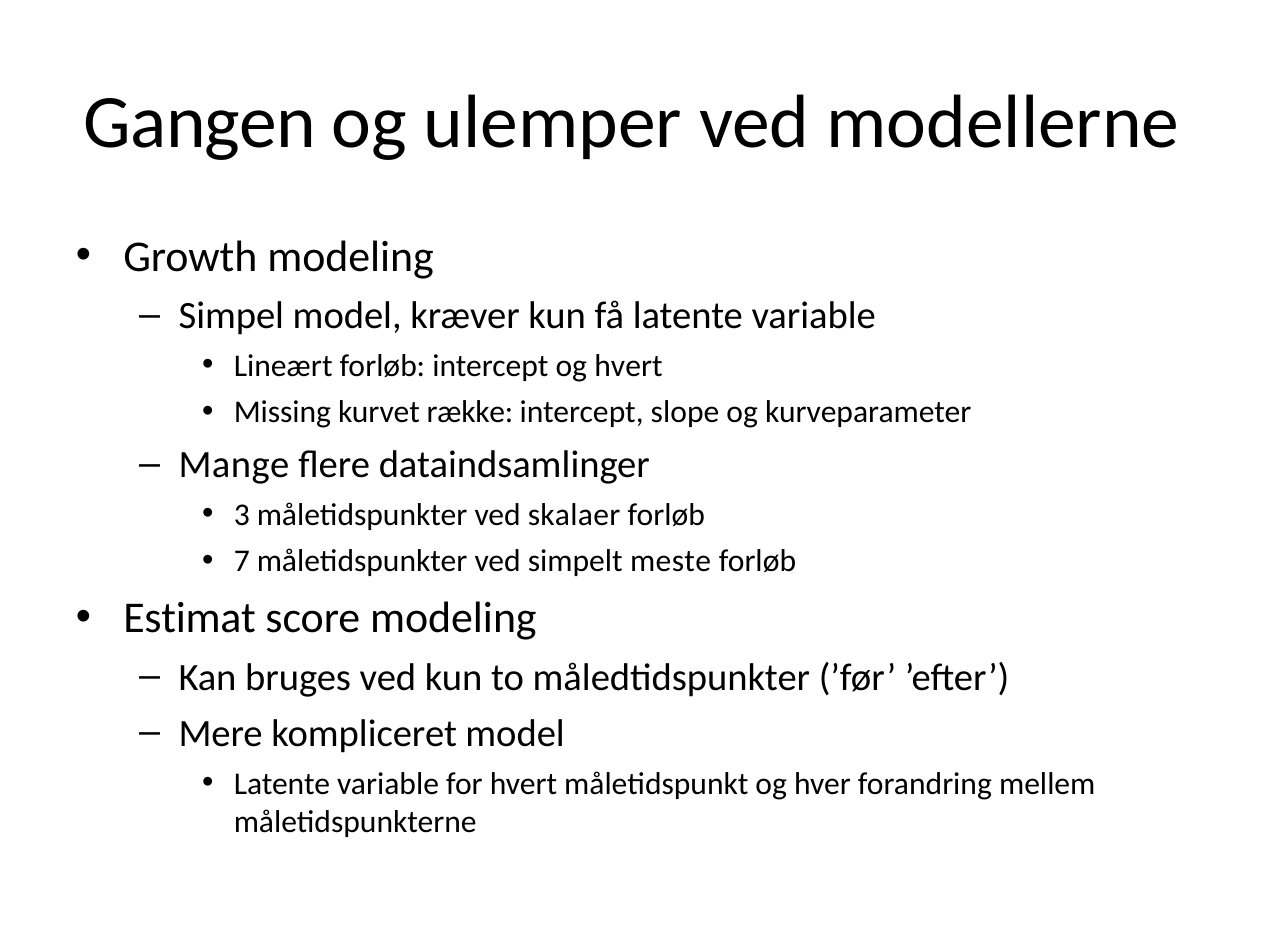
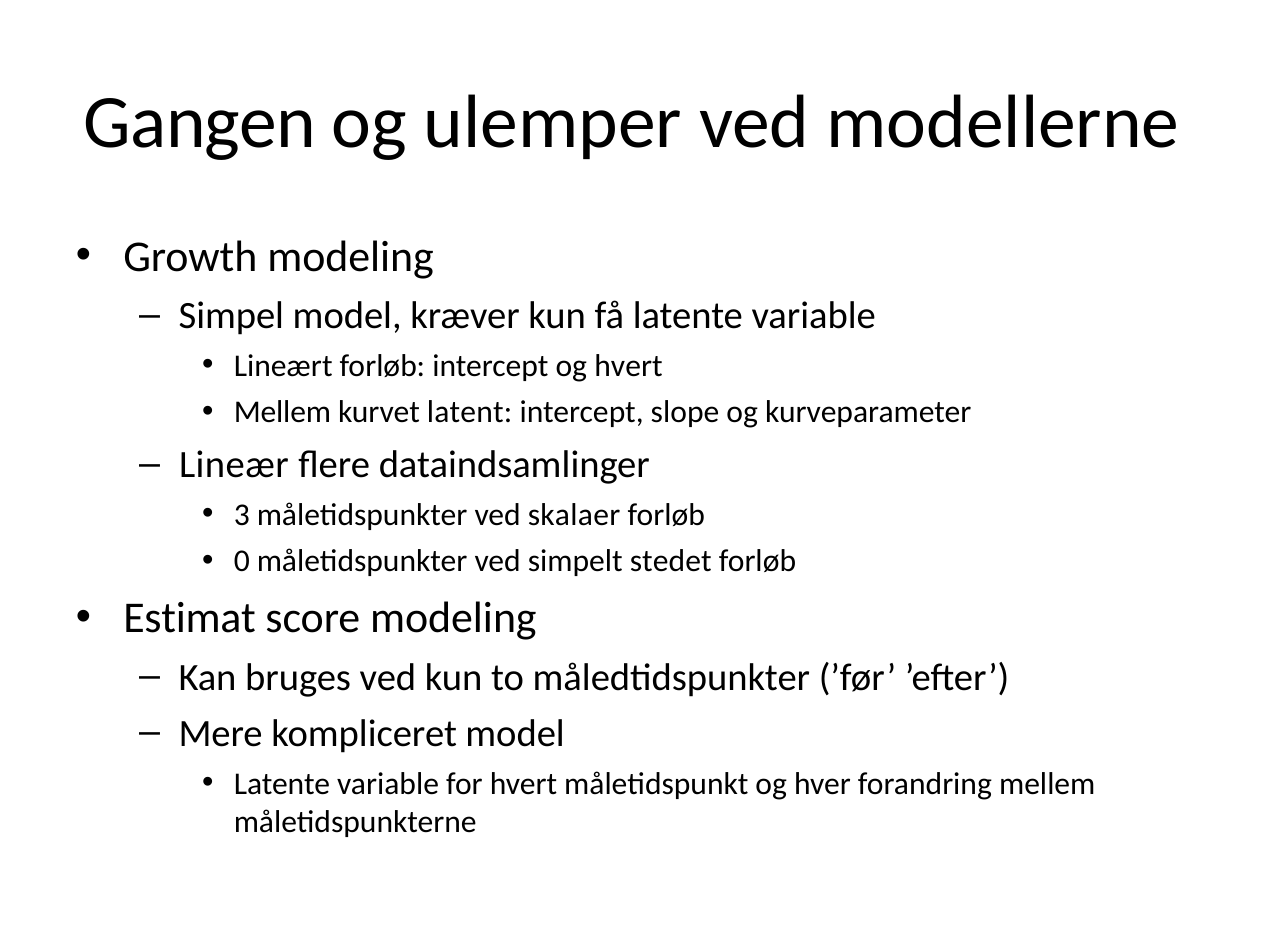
Missing: Missing -> Mellem (282, 412)
række: række -> latent (470, 412)
Mange: Mange -> Lineær (234, 465)
7: 7 -> 0 (242, 561)
meste: meste -> stedet (671, 561)
